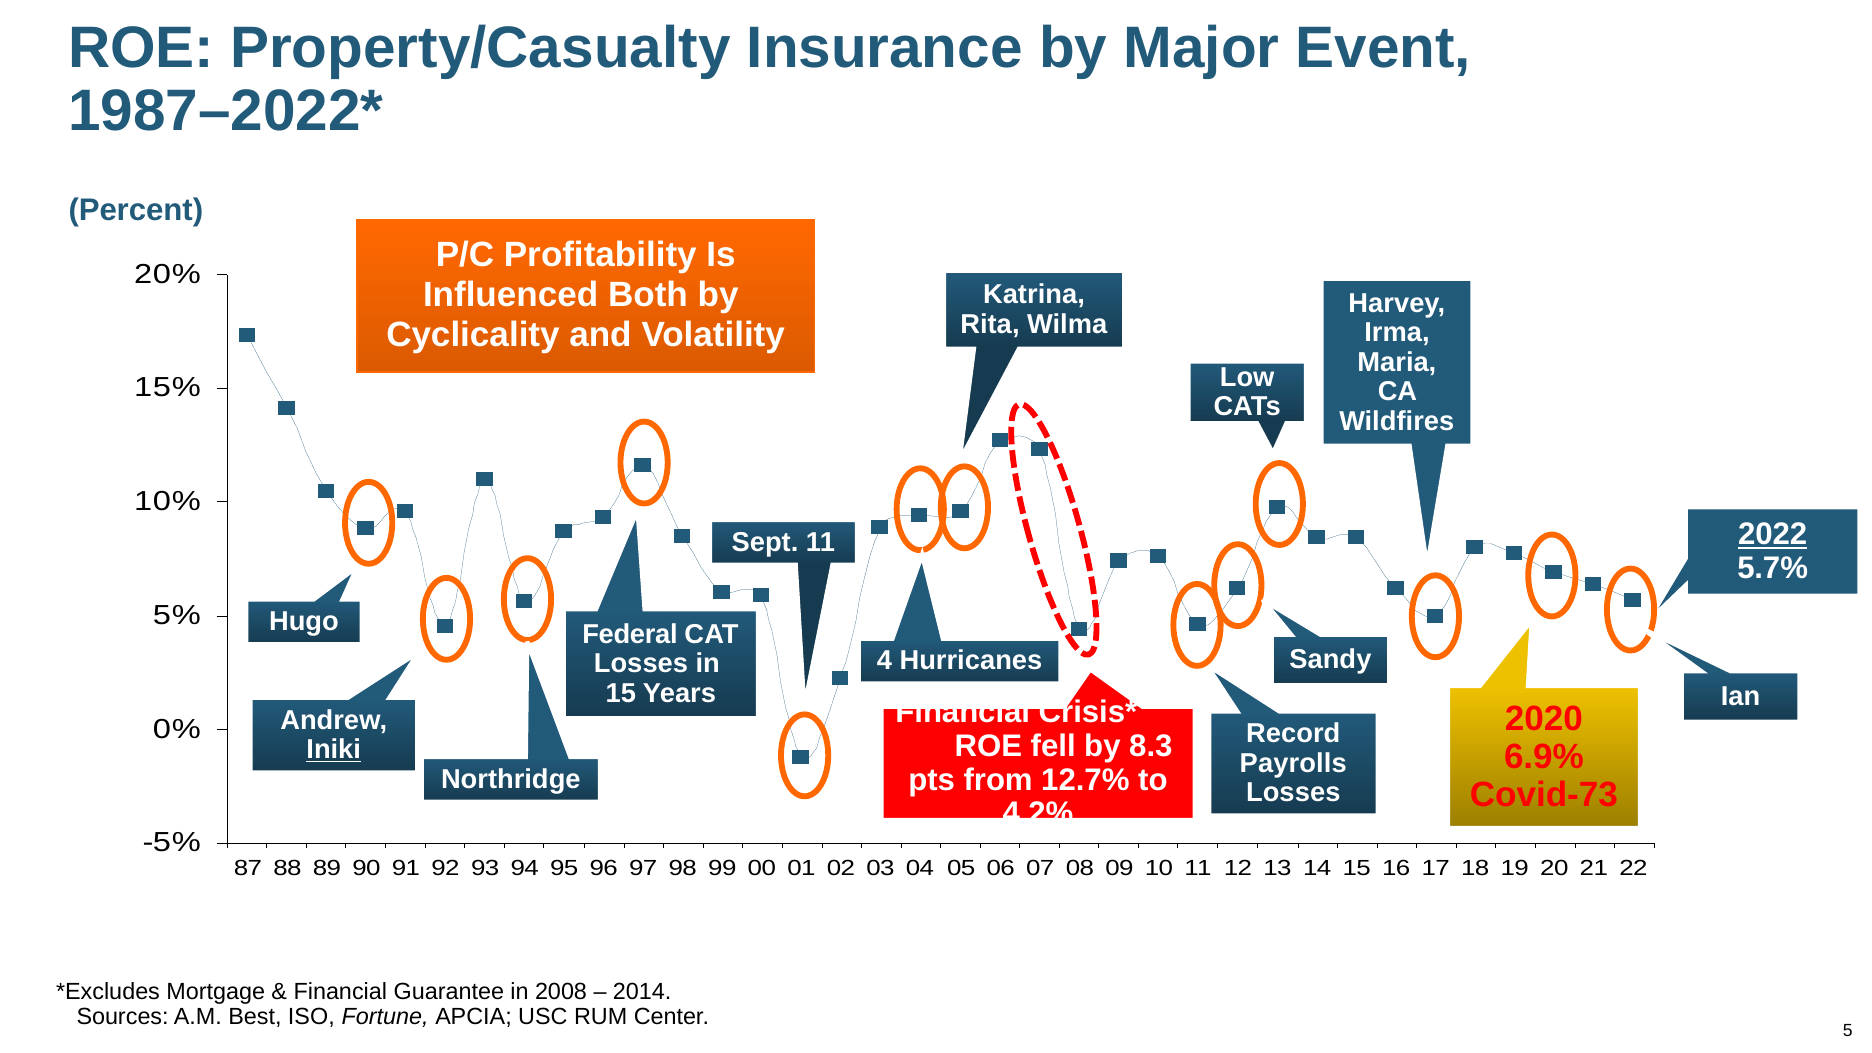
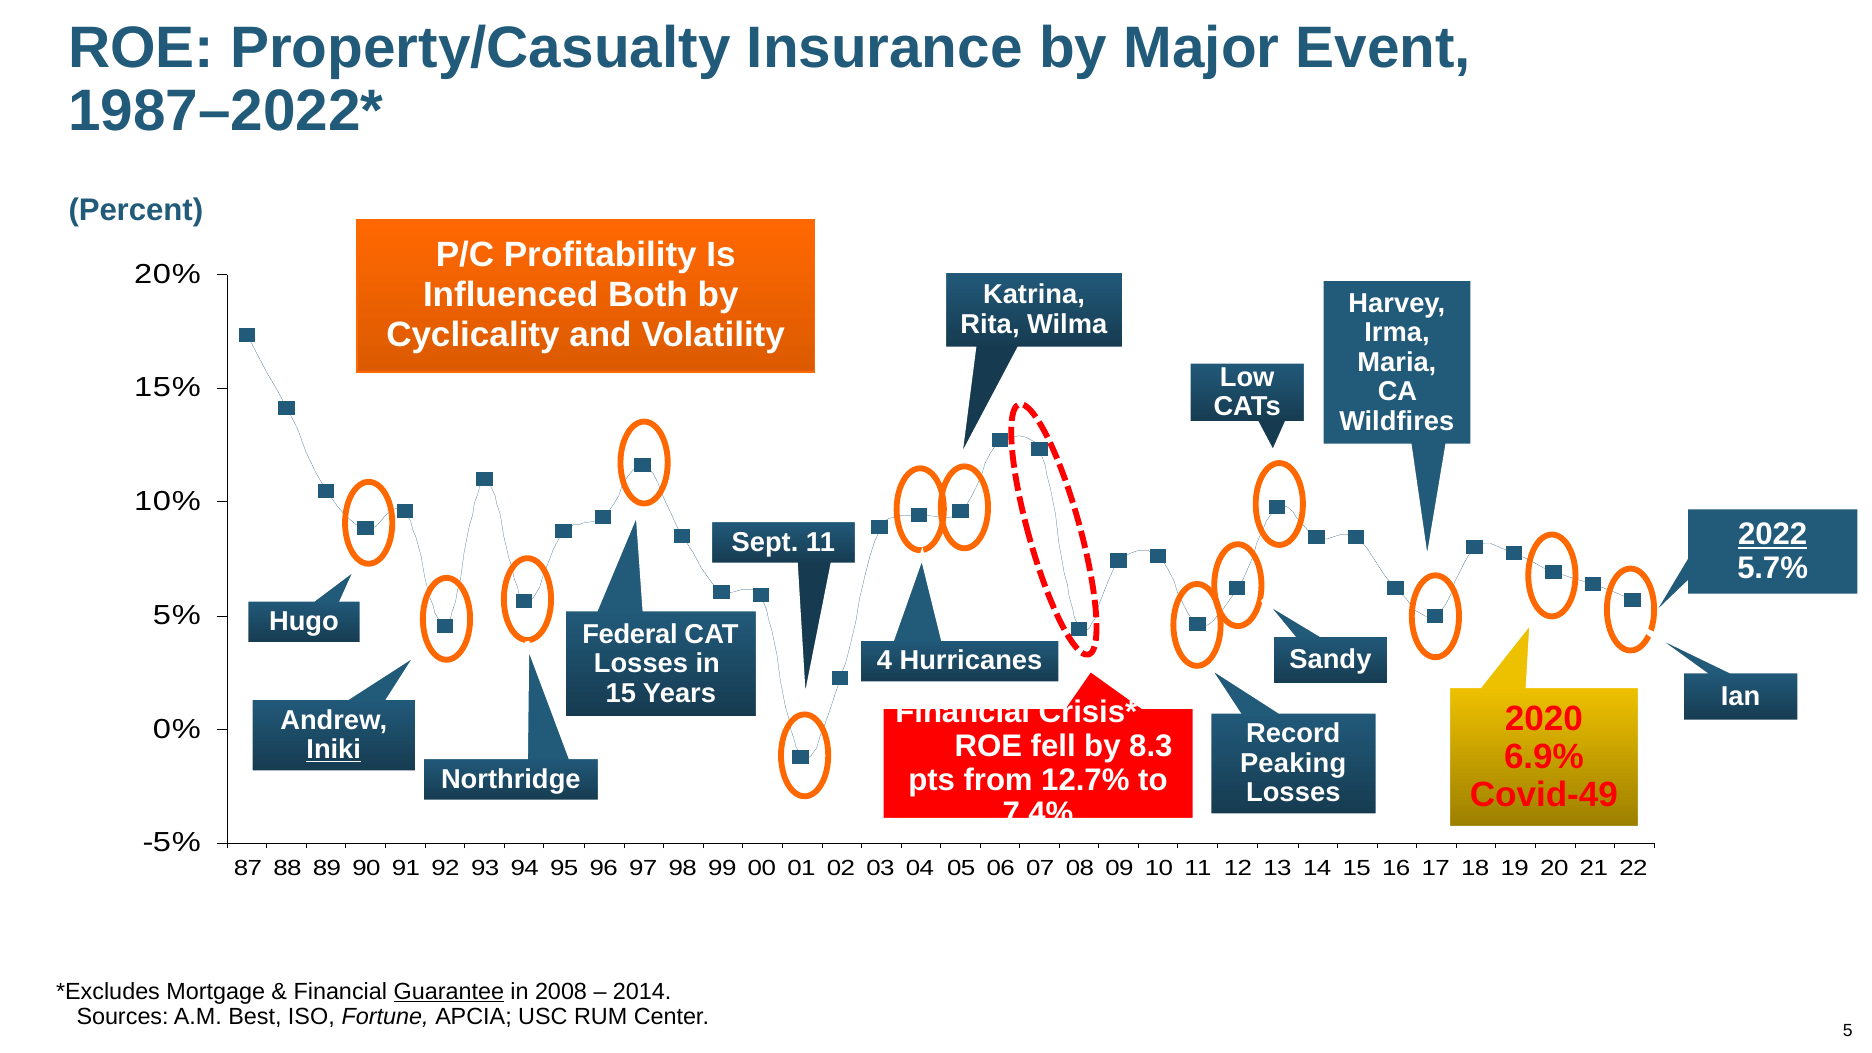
Payrolls: Payrolls -> Peaking (1293, 763)
Covid-73: Covid-73 -> Covid-49 (1544, 795)
4.2%: 4.2% -> 7.4% (1038, 814)
Guarantee underline: none -> present (449, 991)
